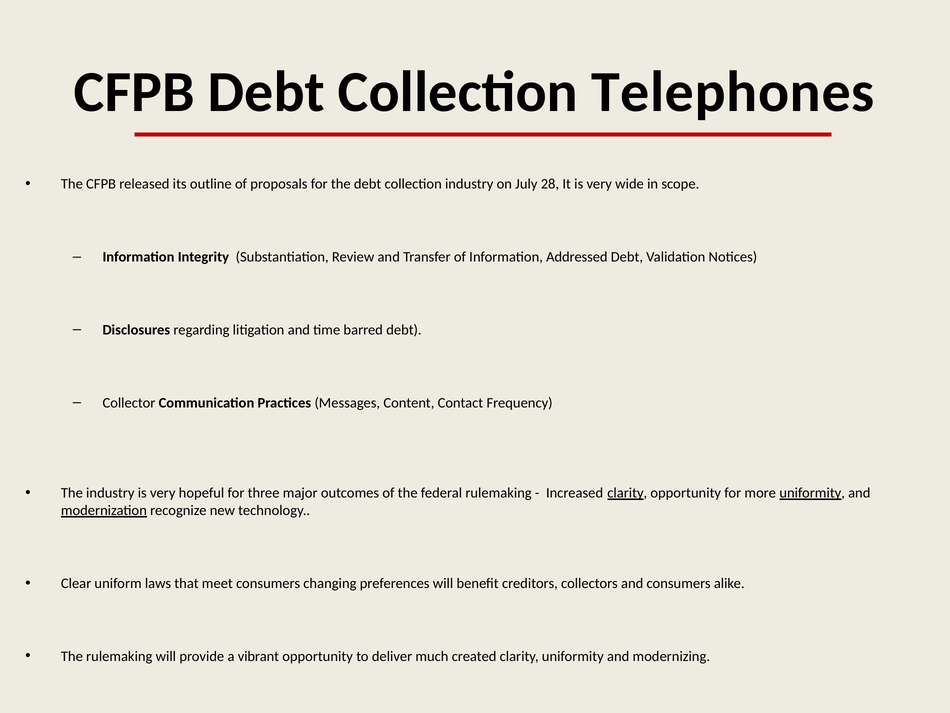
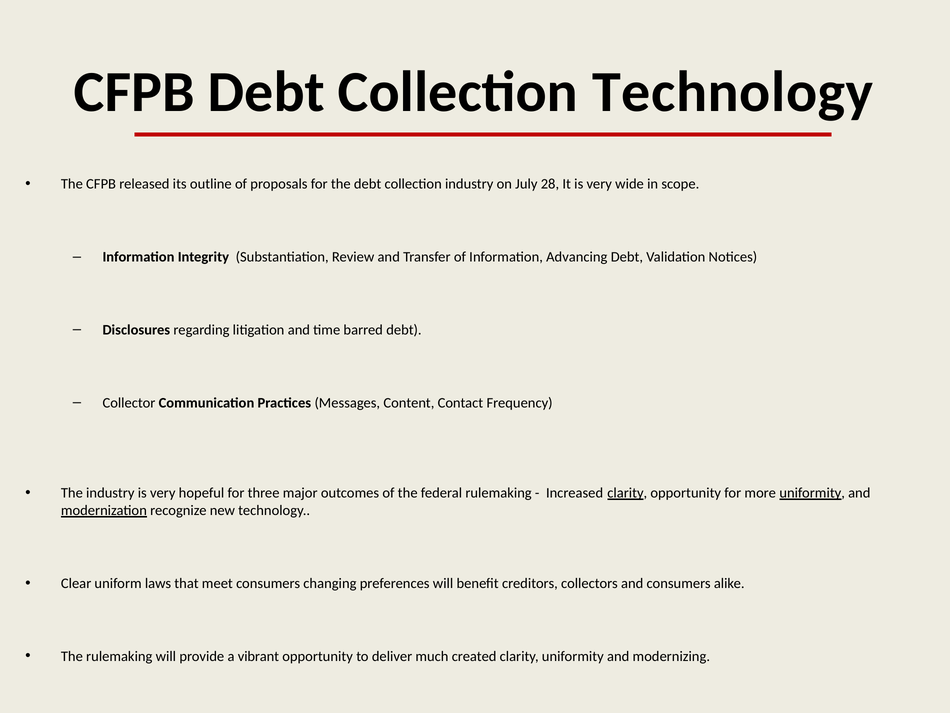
Collection Telephones: Telephones -> Technology (733, 92)
Addressed: Addressed -> Advancing (577, 257)
